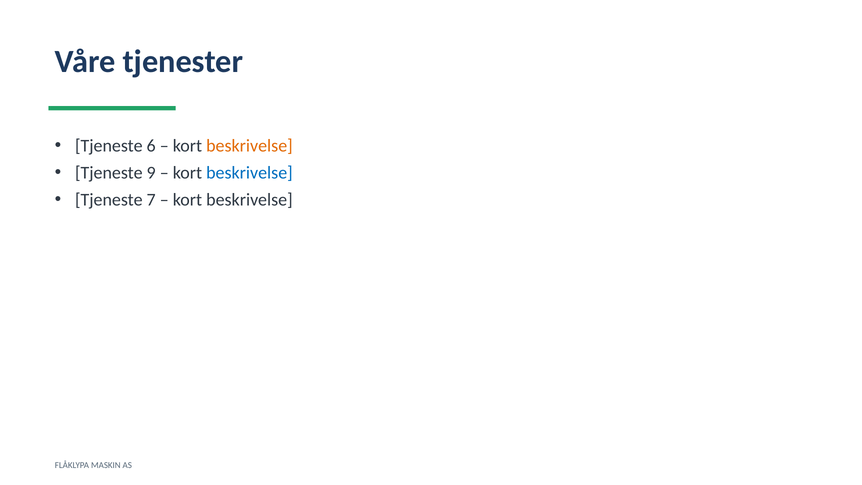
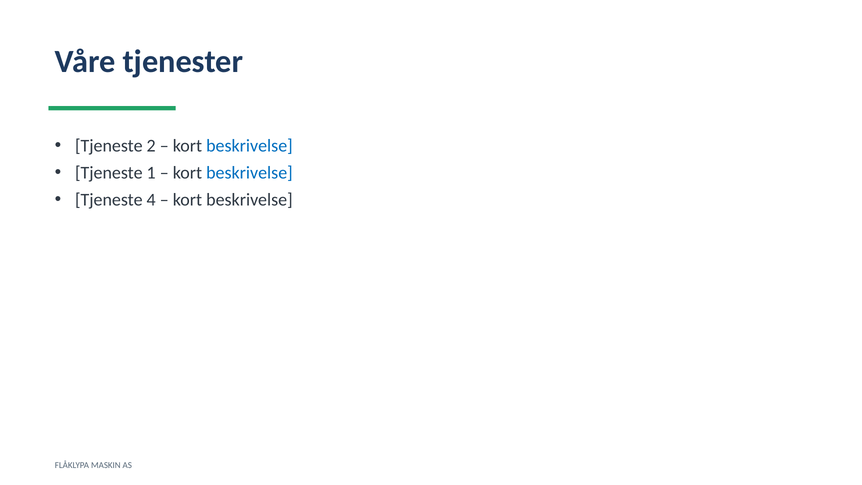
6: 6 -> 2 (151, 146)
beskrivelse colour: orange -> blue (249, 146)
9: 9 -> 1 (151, 173)
7: 7 -> 4 (151, 200)
